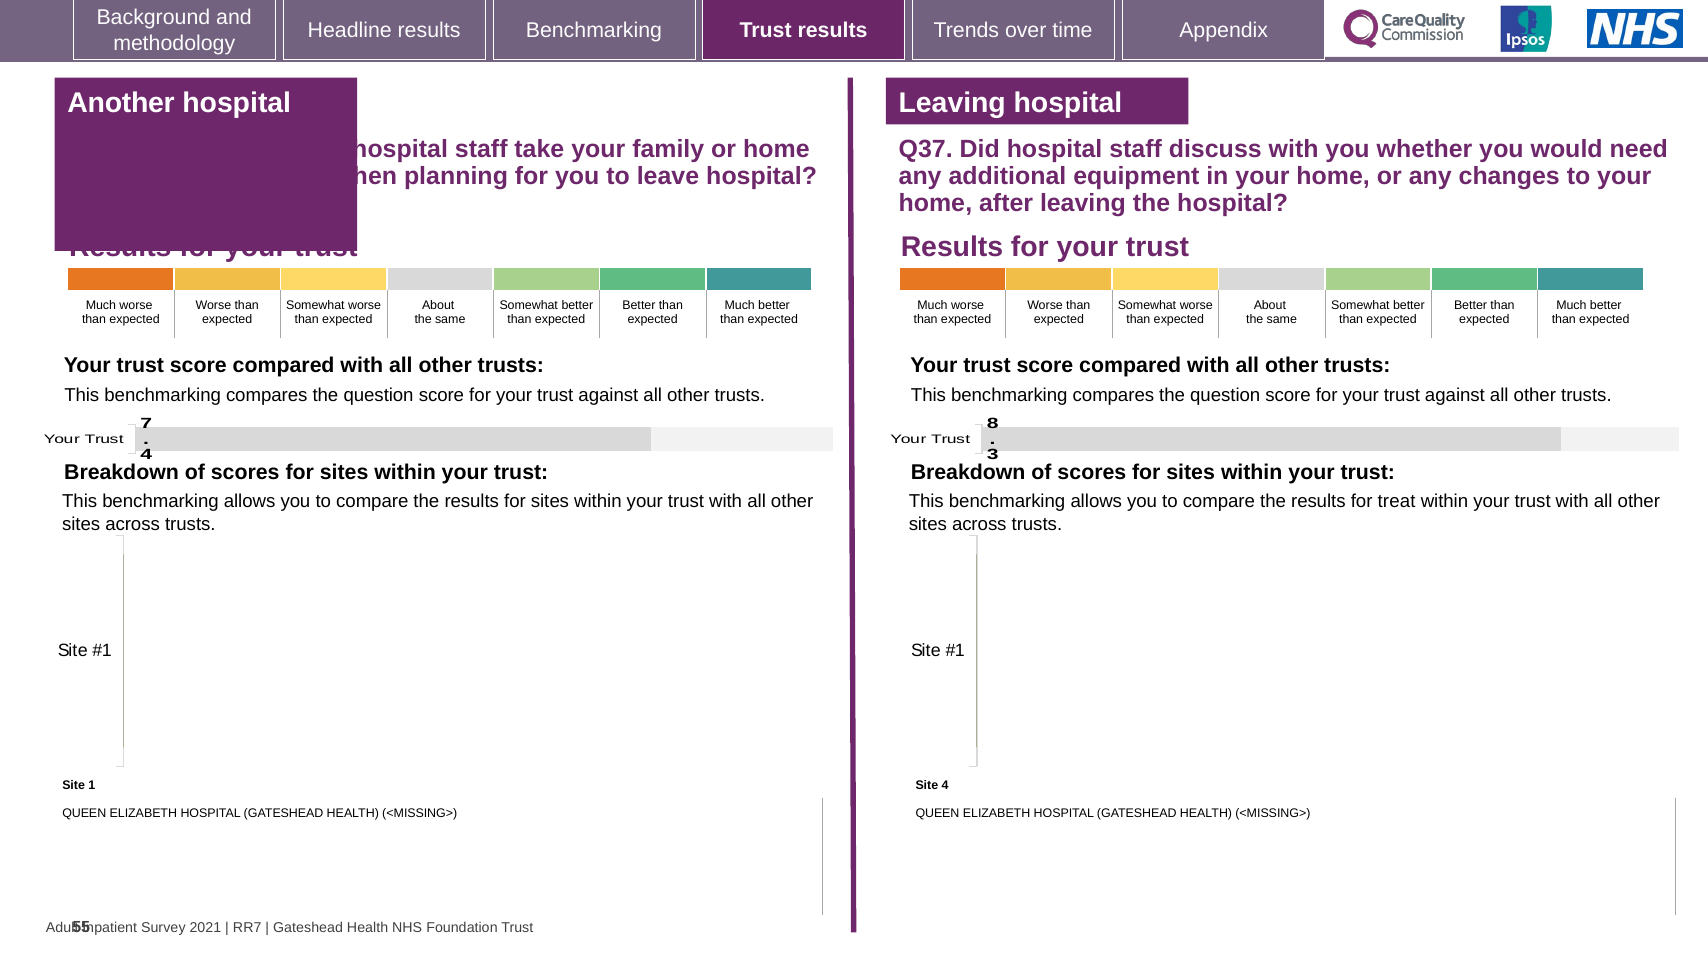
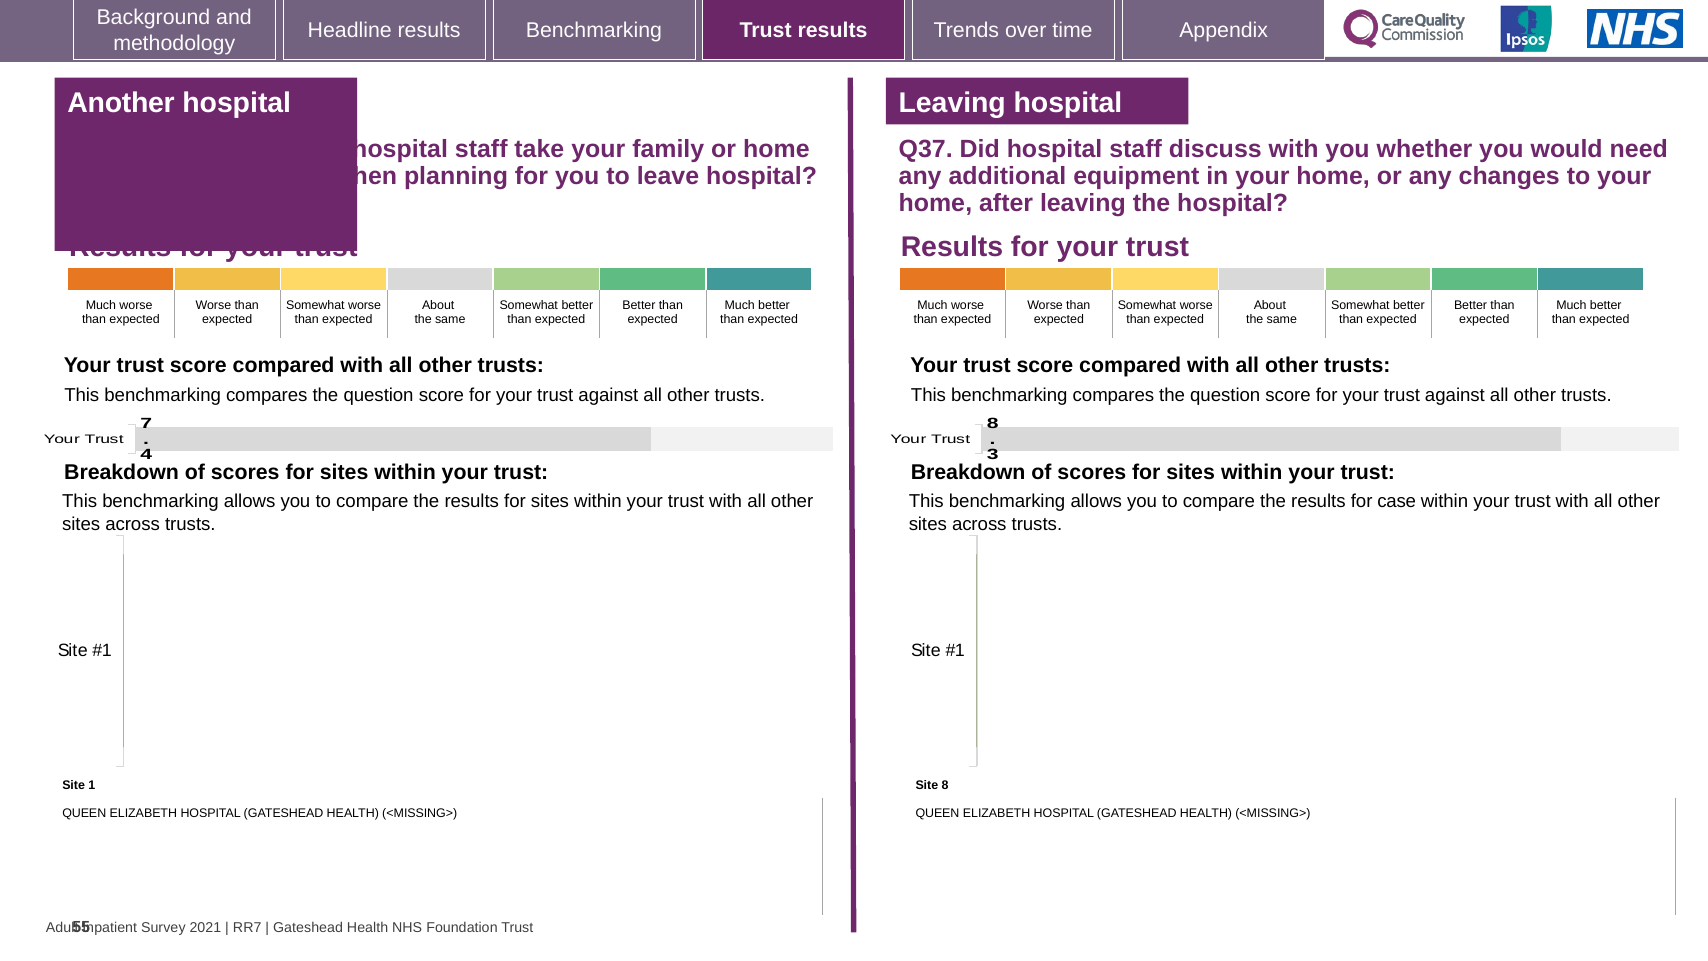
treat: treat -> case (1397, 502)
Site 4: 4 -> 8 (945, 786)
